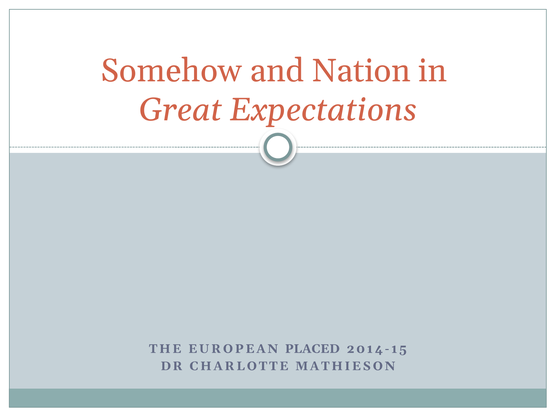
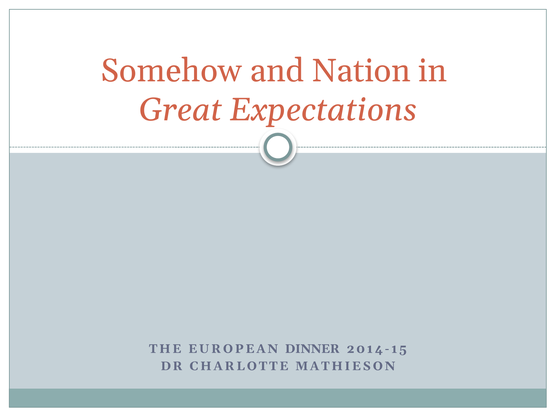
PLACED: PLACED -> DINNER (312, 349)
